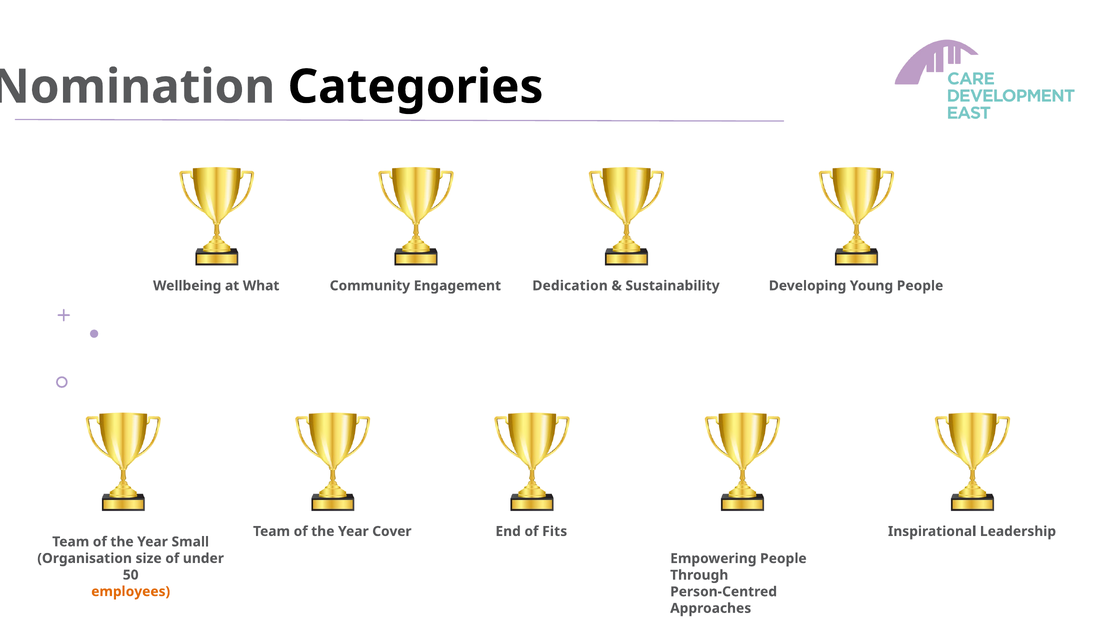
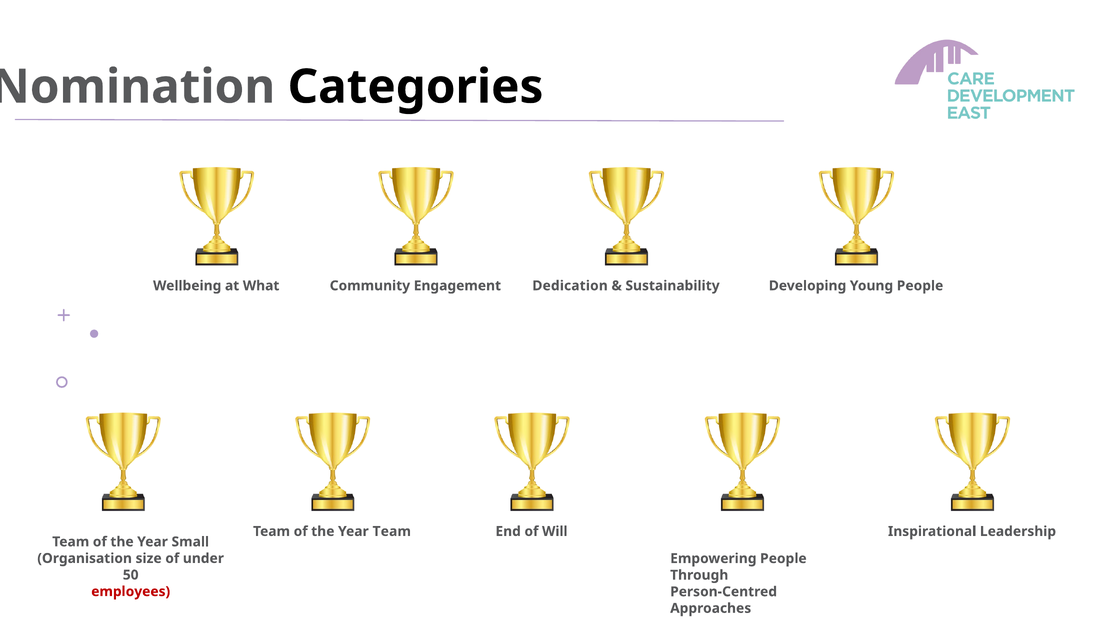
Year Cover: Cover -> Team (392, 531)
Fits: Fits -> Will (555, 531)
employees colour: orange -> red (131, 592)
